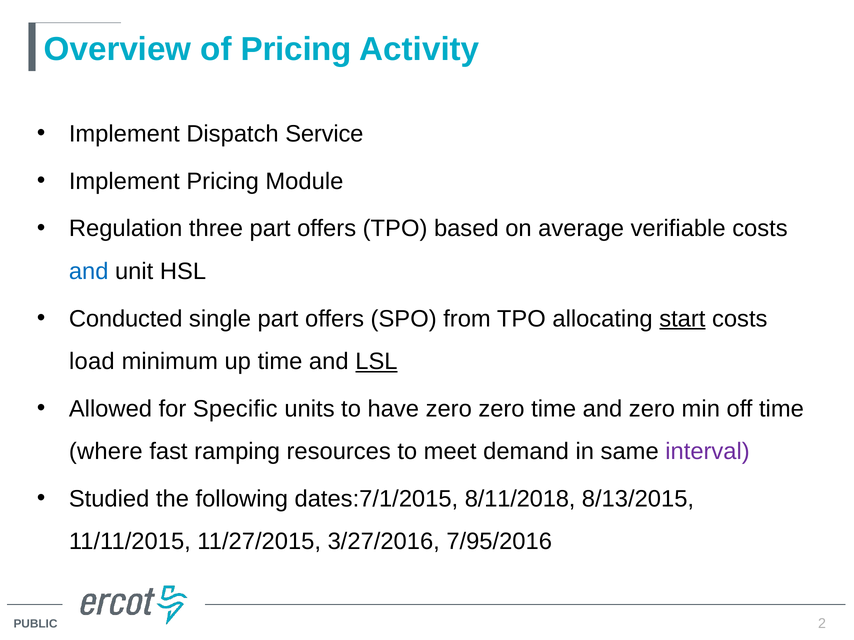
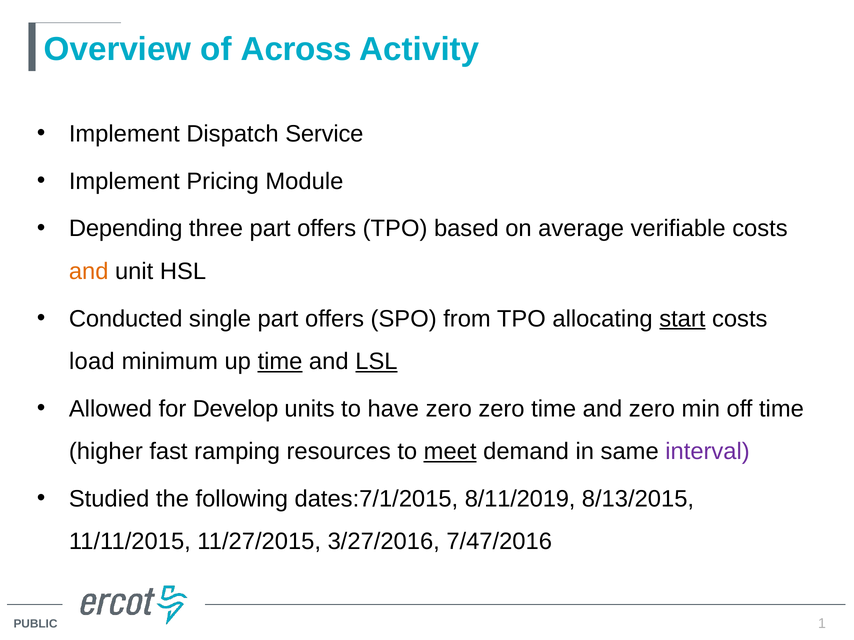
of Pricing: Pricing -> Across (296, 49)
Regulation: Regulation -> Depending (126, 229)
and colour: blue -> orange (89, 272)
time underline: none -> present (280, 362)
Specific: Specific -> Develop (236, 409)
where: where -> higher (106, 452)
meet underline: none -> present (450, 452)
8/11/2018: 8/11/2018 -> 8/11/2019 (520, 499)
7/95/2016: 7/95/2016 -> 7/47/2016 (499, 542)
2: 2 -> 1 (822, 624)
